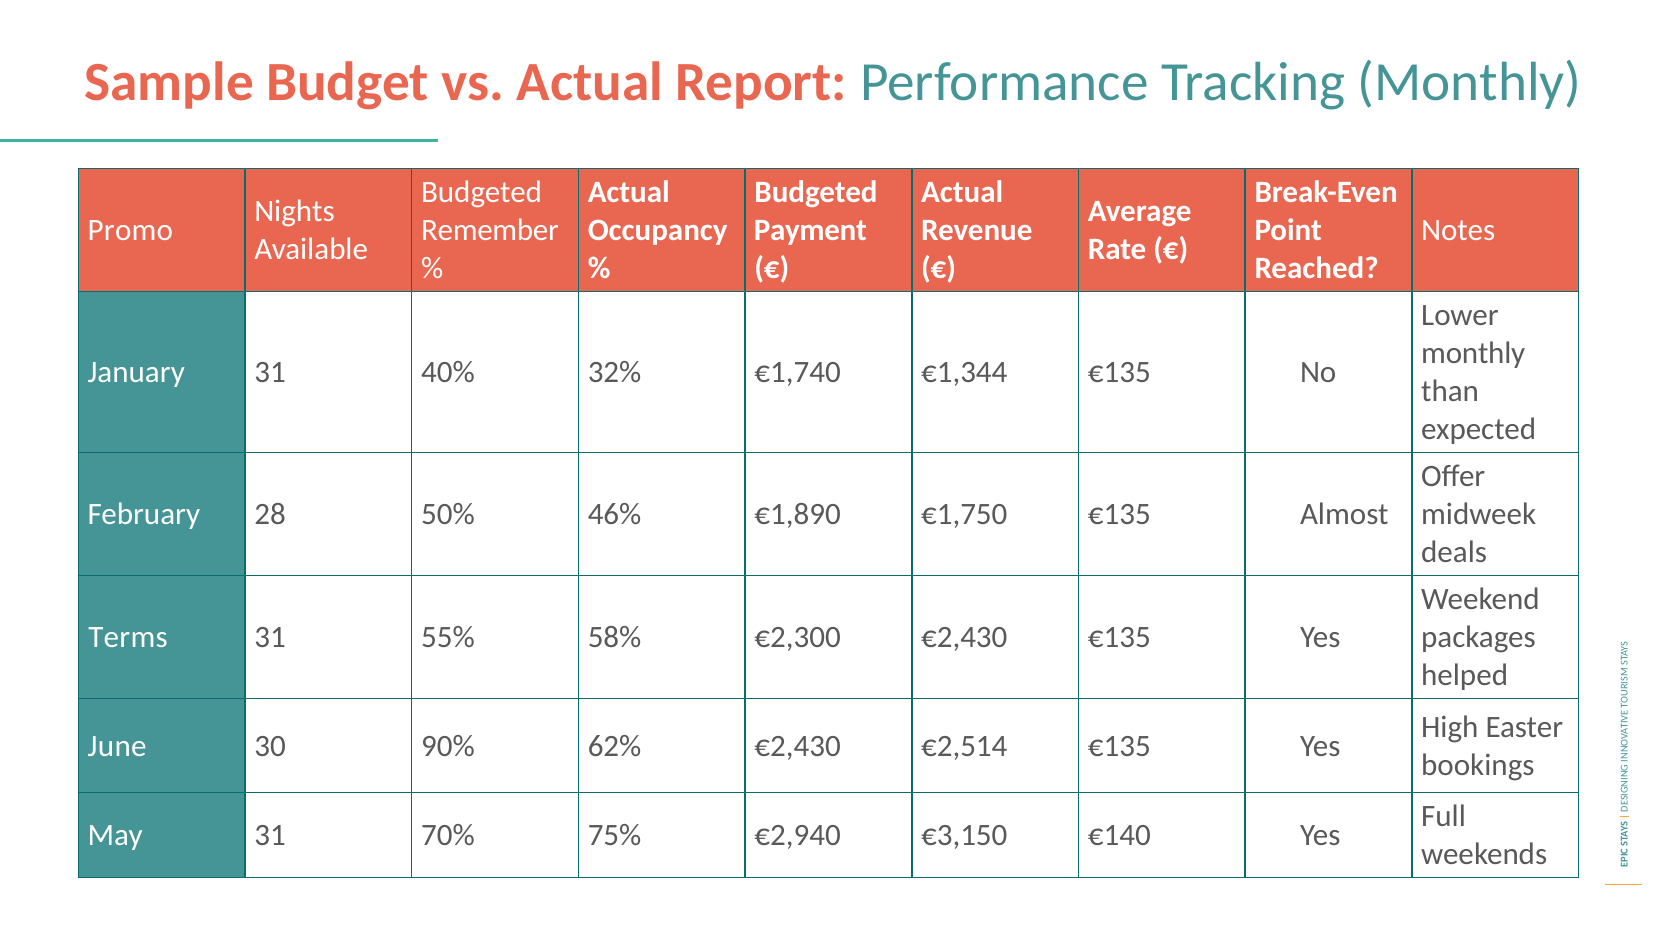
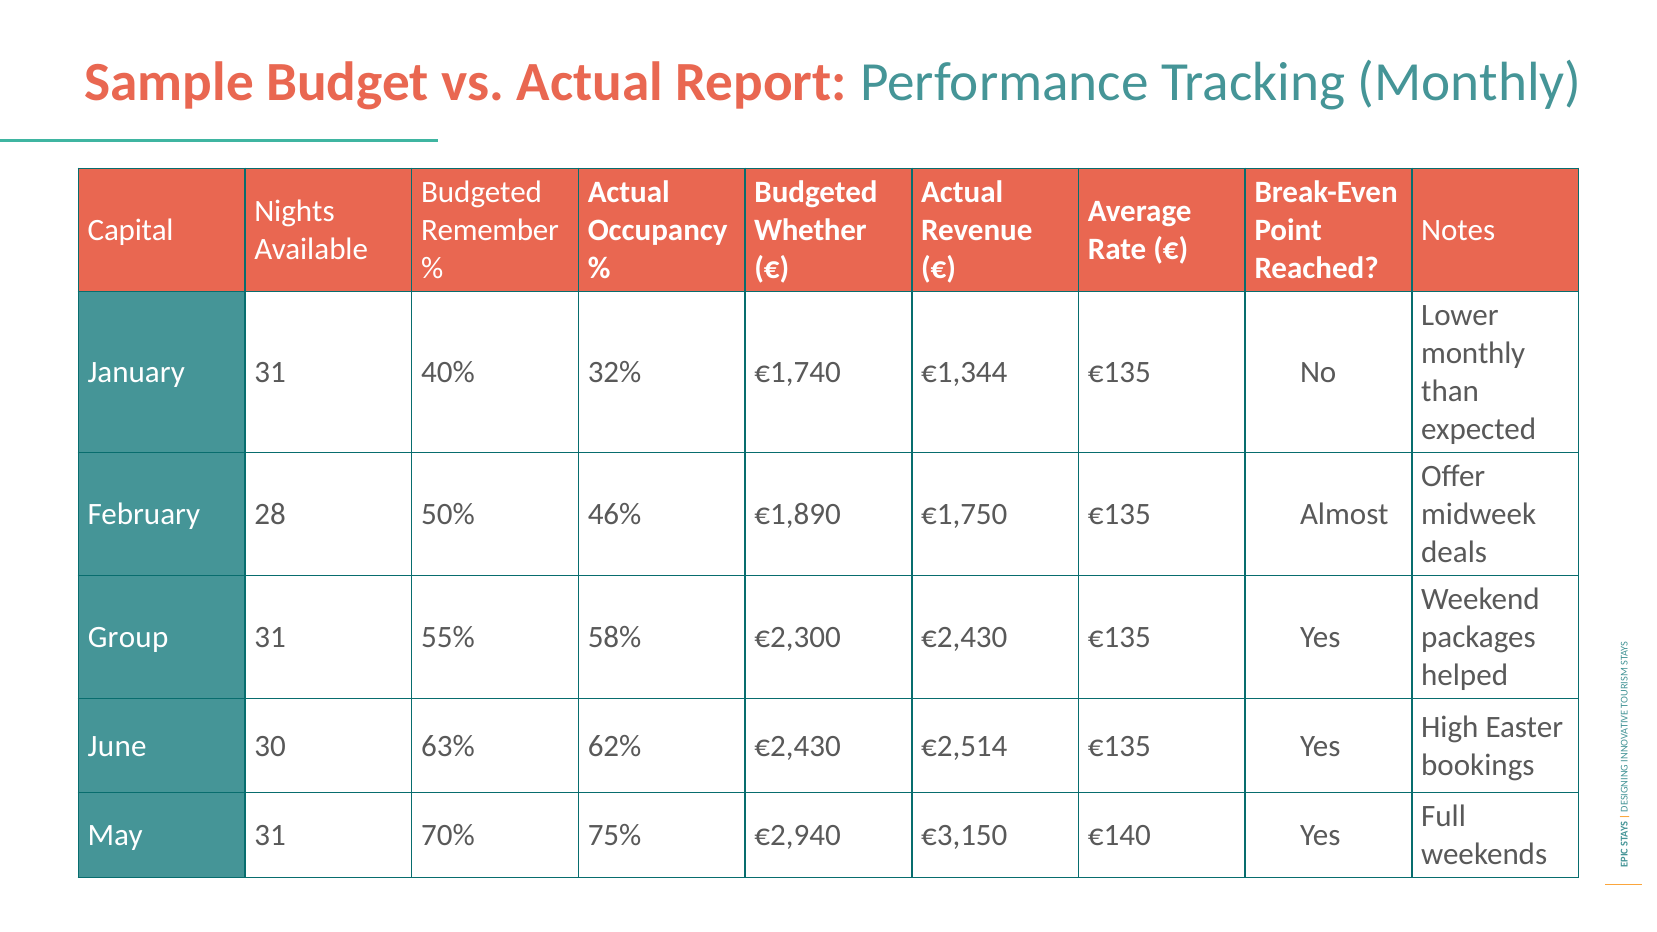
Promo: Promo -> Capital (131, 230)
Payment: Payment -> Whether (810, 230)
Terms: Terms -> Group (128, 638)
90%: 90% -> 63% (448, 746)
